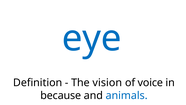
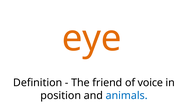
eye colour: blue -> orange (92, 38)
vision: vision -> friend (107, 82)
because: because -> position (61, 95)
